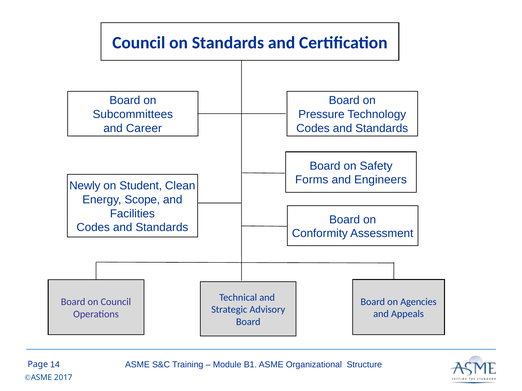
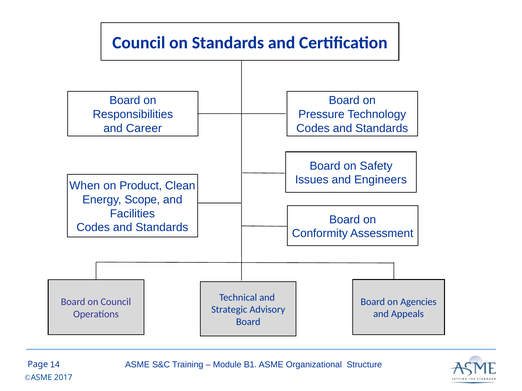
Subcommittees: Subcommittees -> Responsibilities (133, 115)
Forms: Forms -> Issues (312, 180)
Newly: Newly -> When (85, 186)
Student: Student -> Product (141, 186)
